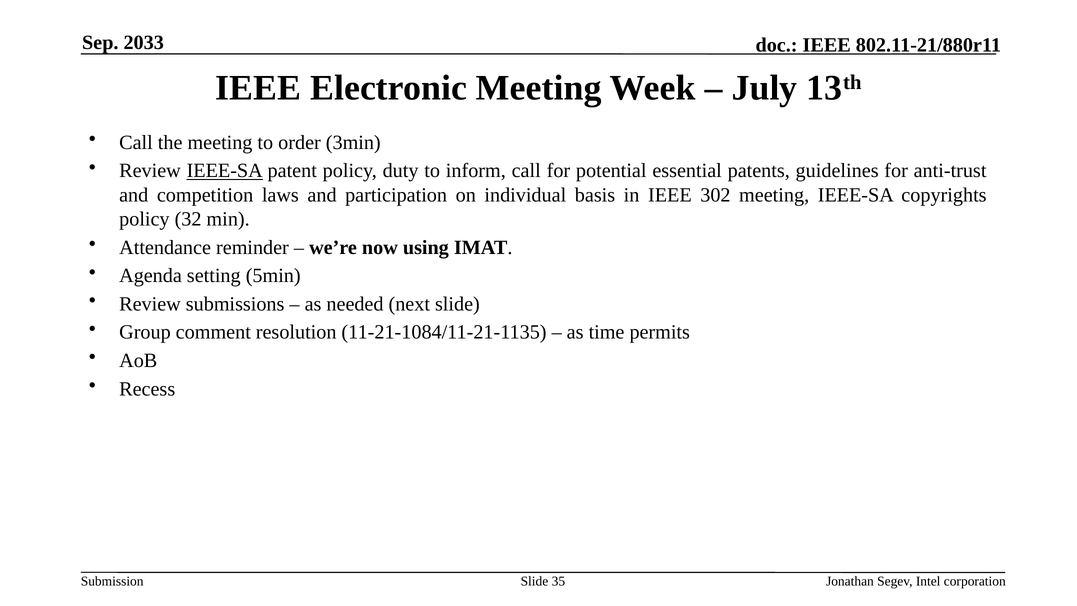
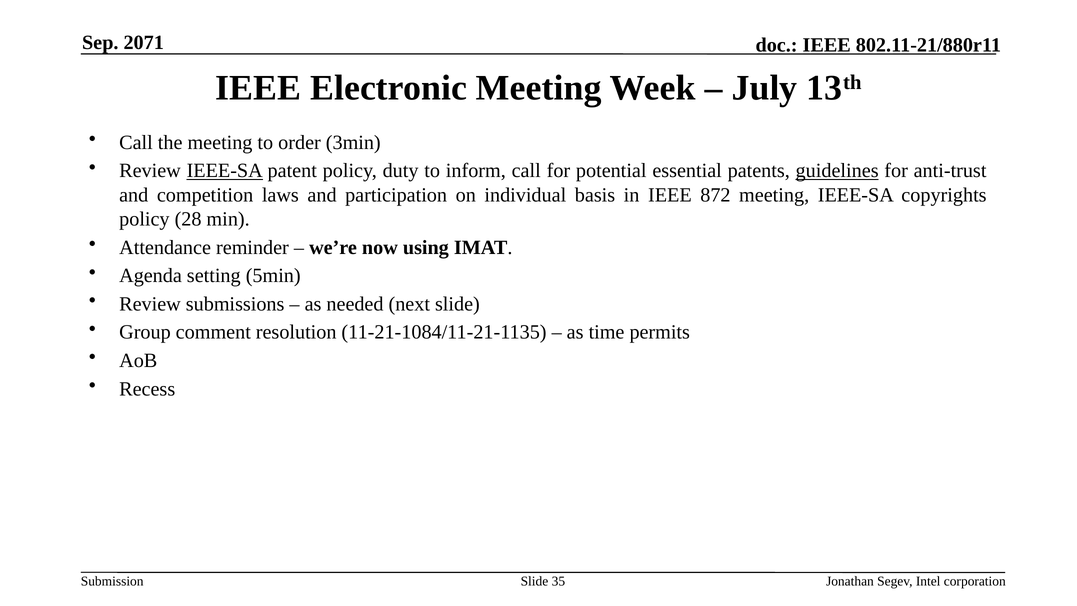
2033: 2033 -> 2071 (144, 43)
guidelines underline: none -> present (837, 171)
302: 302 -> 872 (715, 195)
32: 32 -> 28 (188, 219)
